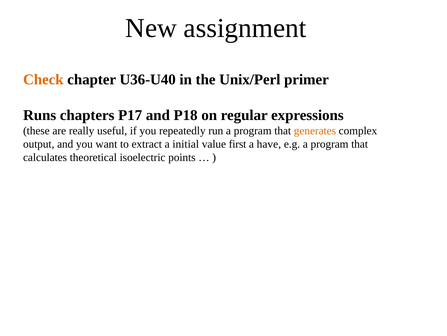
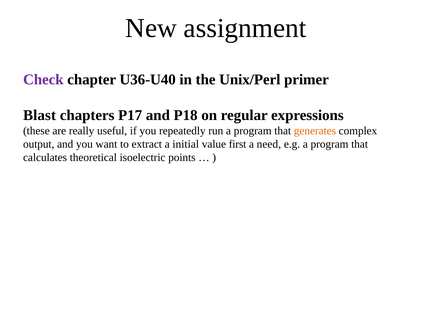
Check colour: orange -> purple (43, 79)
Runs: Runs -> Blast (40, 115)
have: have -> need (269, 144)
